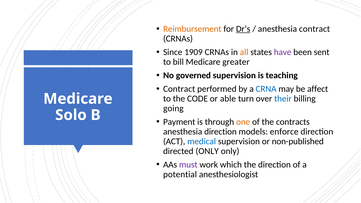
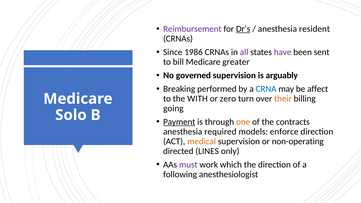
Reimbursement colour: orange -> purple (192, 29)
anesthesia contract: contract -> resident (314, 29)
1909: 1909 -> 1986 (194, 52)
all colour: orange -> purple (244, 52)
teaching: teaching -> arguably (282, 75)
Contract: Contract -> Breaking (179, 89)
CODE: CODE -> WITH (197, 99)
able: able -> zero (228, 99)
their colour: blue -> orange (283, 99)
Payment underline: none -> present (179, 122)
anesthesia direction: direction -> required (220, 132)
medical colour: blue -> orange (202, 141)
non-published: non-published -> non-operating (298, 141)
directed ONLY: ONLY -> LINES (207, 151)
potential: potential -> following (180, 174)
